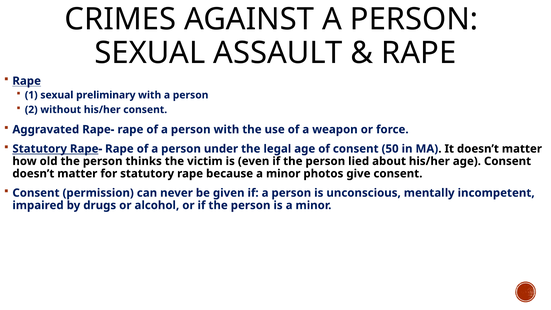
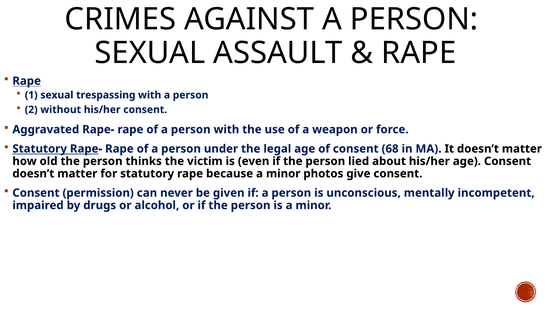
preliminary: preliminary -> trespassing (106, 95)
50: 50 -> 68 (390, 149)
